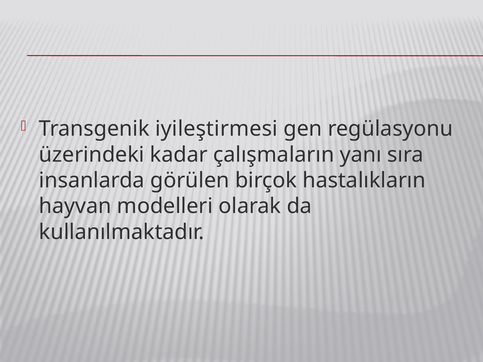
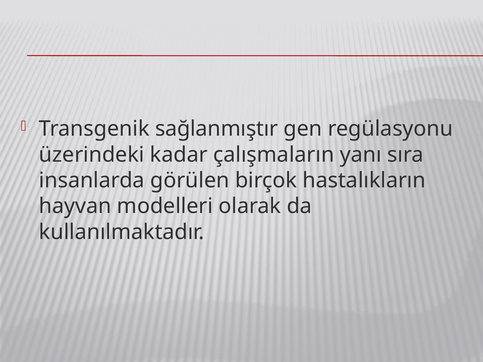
iyileştirmesi: iyileştirmesi -> sağlanmıştır (217, 129)
